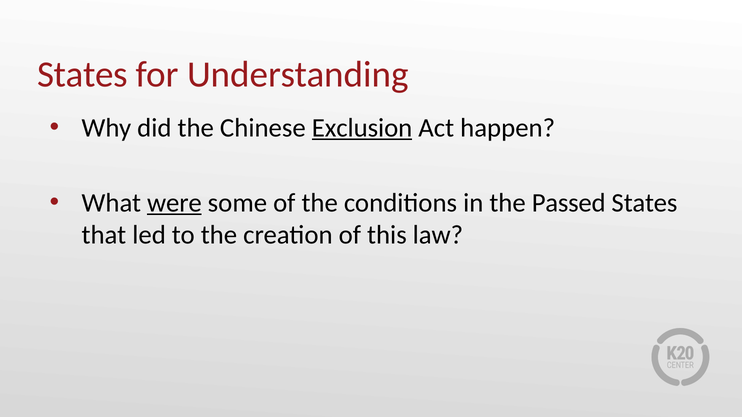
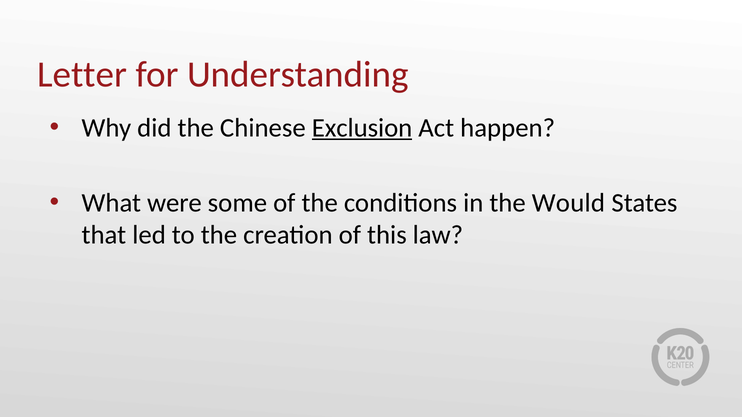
States: States -> Letter (82, 75)
were underline: present -> none (174, 203)
Passed: Passed -> Would (568, 203)
